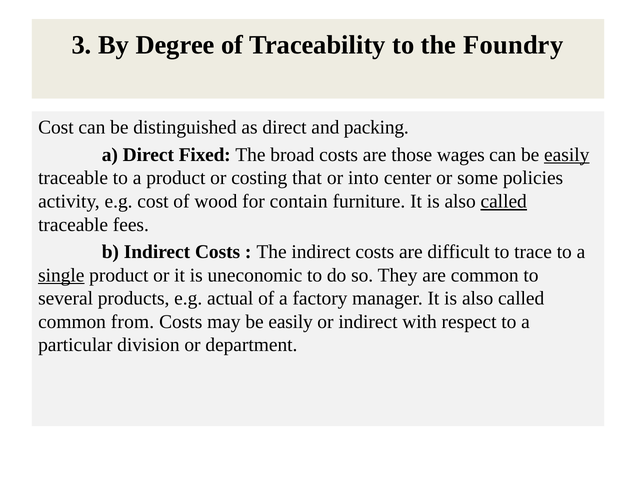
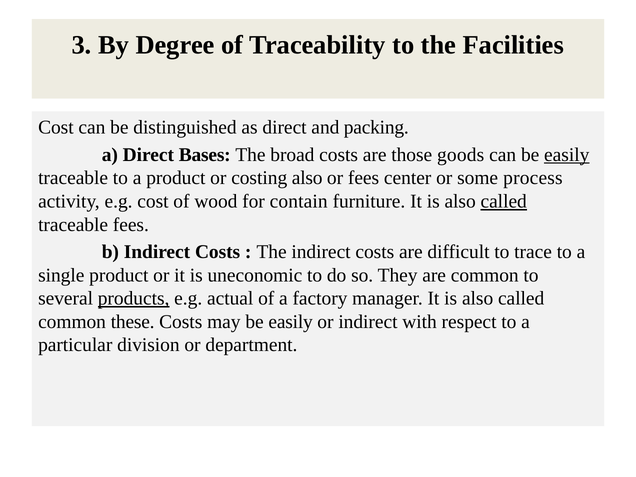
Foundry: Foundry -> Facilities (513, 45)
Fixed: Fixed -> Bases (205, 155)
wages: wages -> goods (461, 155)
costing that: that -> also (307, 178)
or into: into -> fees (364, 178)
policies: policies -> process (533, 178)
single underline: present -> none (61, 275)
products underline: none -> present (134, 298)
from: from -> these (133, 322)
